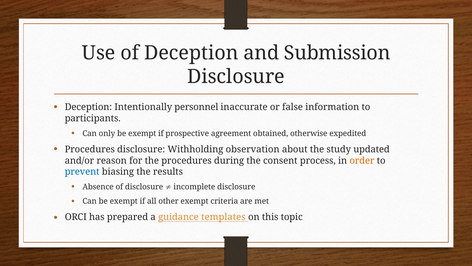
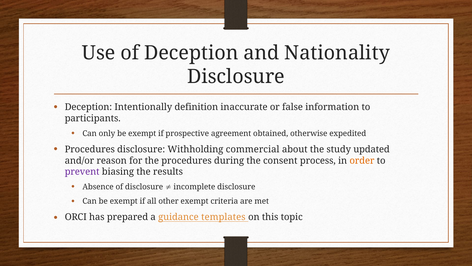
Submission: Submission -> Nationality (337, 53)
personnel: personnel -> definition (196, 107)
observation: observation -> commercial (253, 149)
prevent colour: blue -> purple (82, 172)
